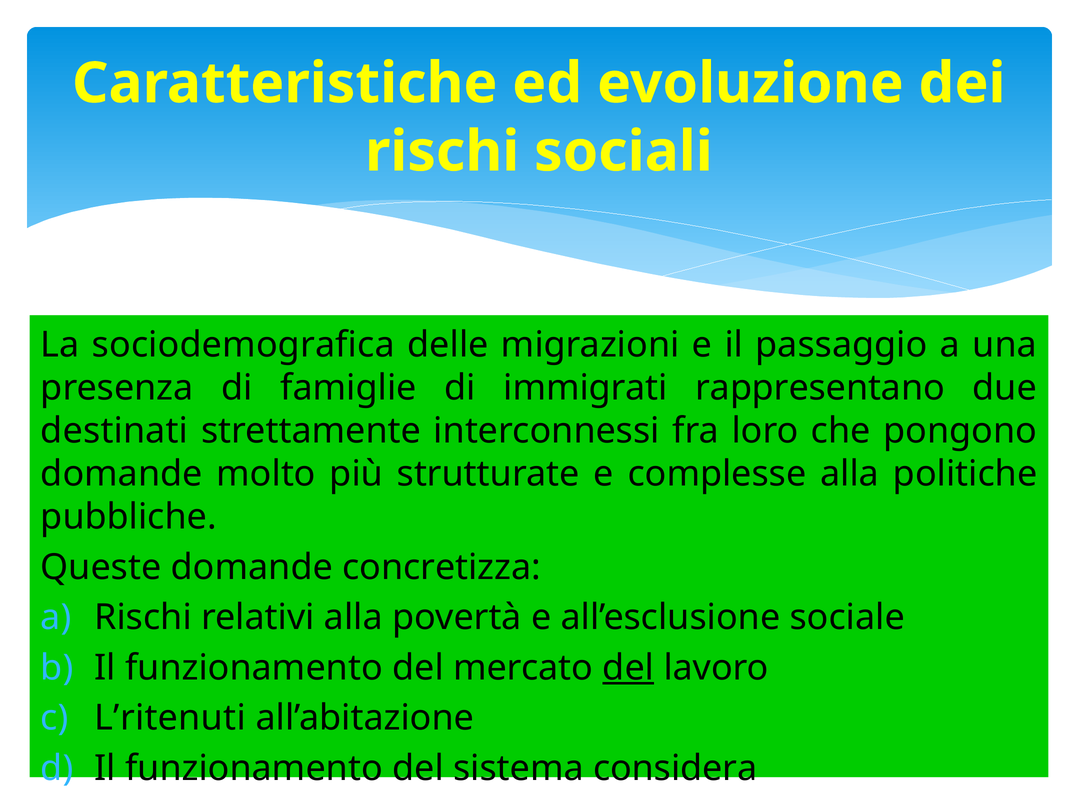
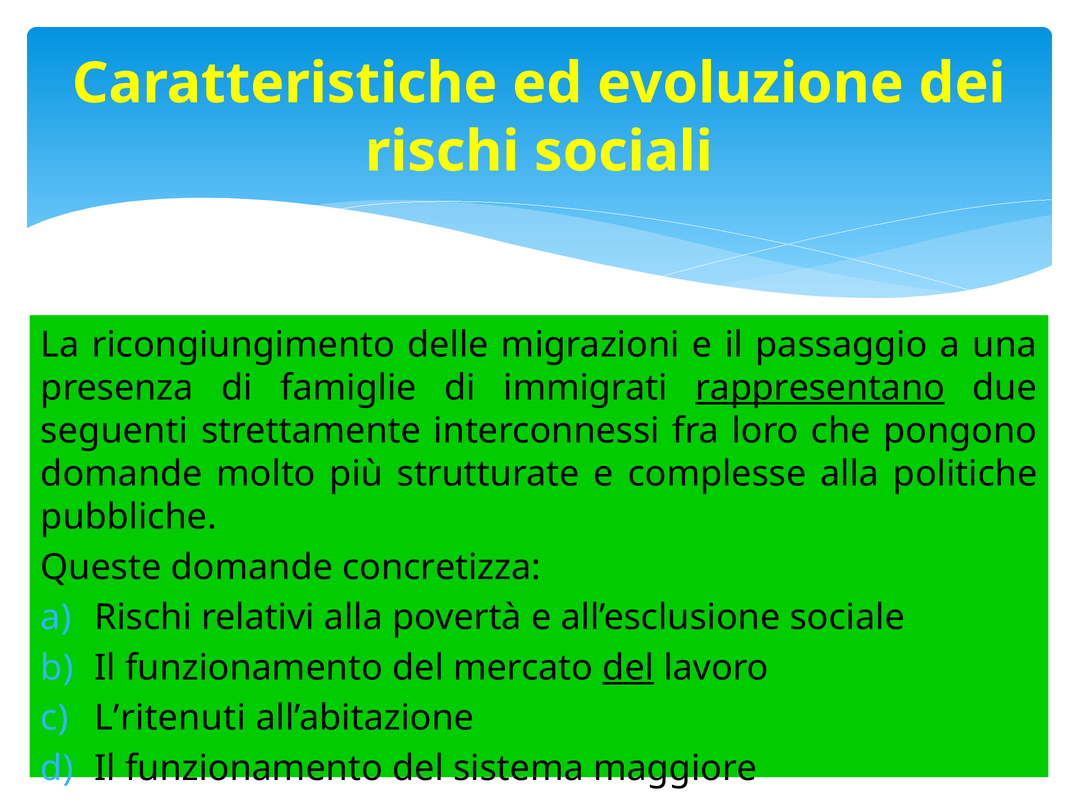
sociodemografica: sociodemografica -> ricongiungimento (243, 345)
rappresentano underline: none -> present (820, 388)
destinati: destinati -> seguenti (114, 431)
considera: considera -> maggiore (675, 769)
